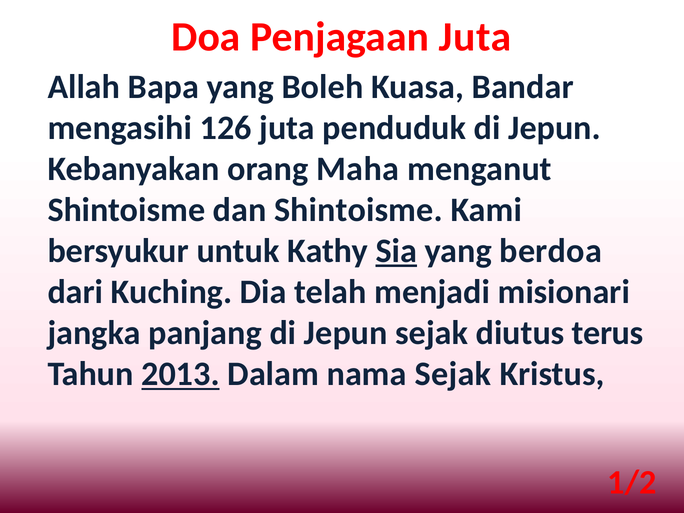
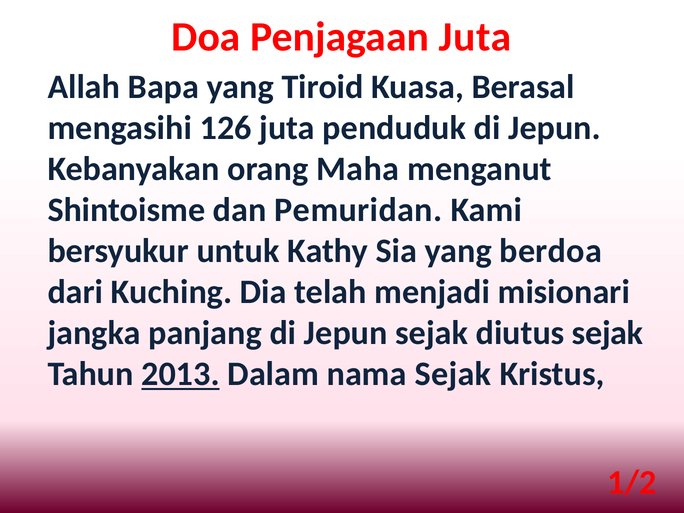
Boleh: Boleh -> Tiroid (323, 87)
Bandar: Bandar -> Berasal (523, 87)
dan Shintoisme: Shintoisme -> Pemuridan (358, 210)
Sia underline: present -> none (396, 251)
diutus terus: terus -> sejak (608, 333)
